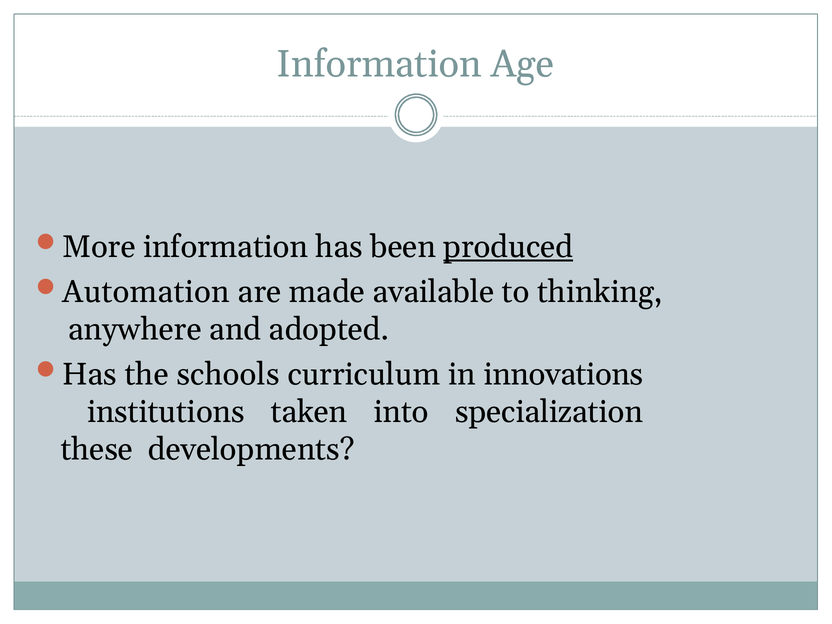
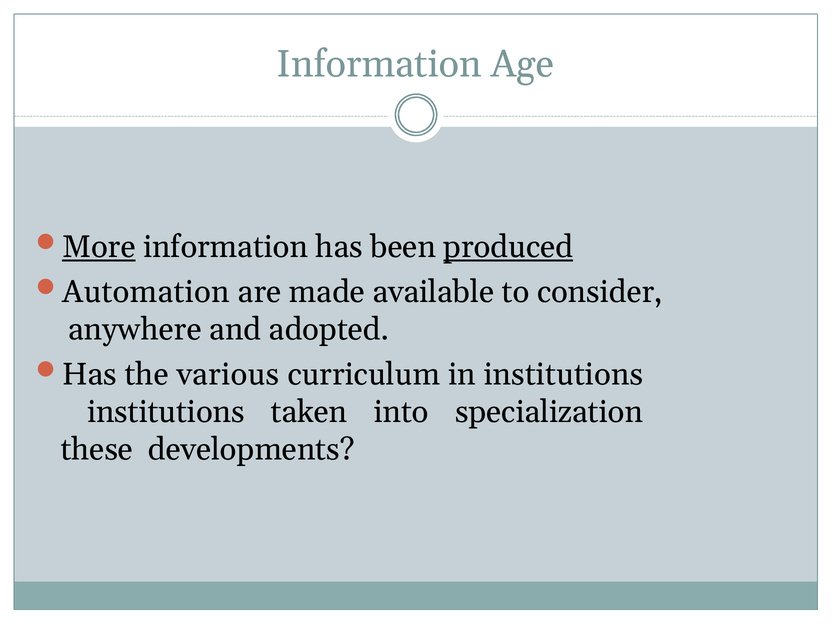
More underline: none -> present (99, 247)
thinking: thinking -> consider (600, 292)
schools: schools -> various (228, 375)
in innovations: innovations -> institutions (563, 375)
